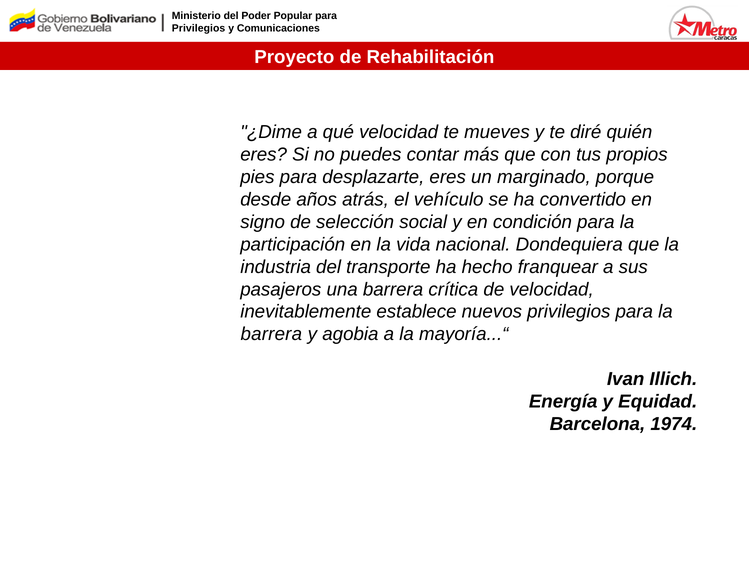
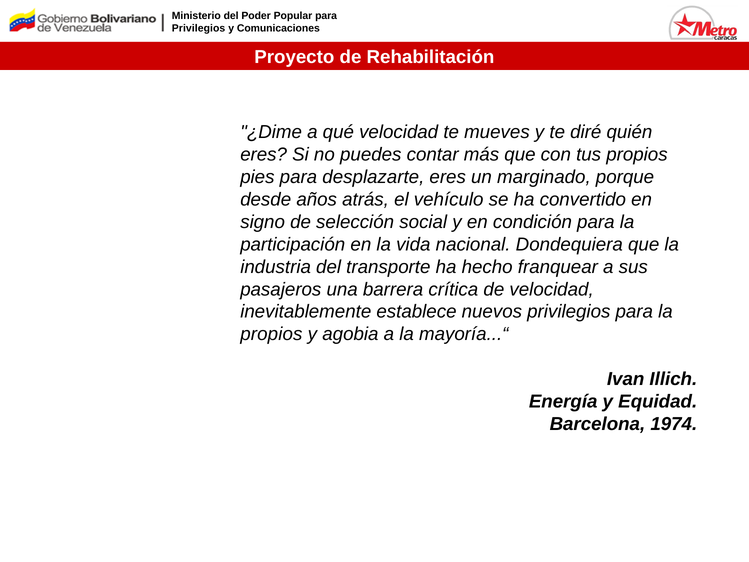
barrera: barrera -> propios (271, 334)
